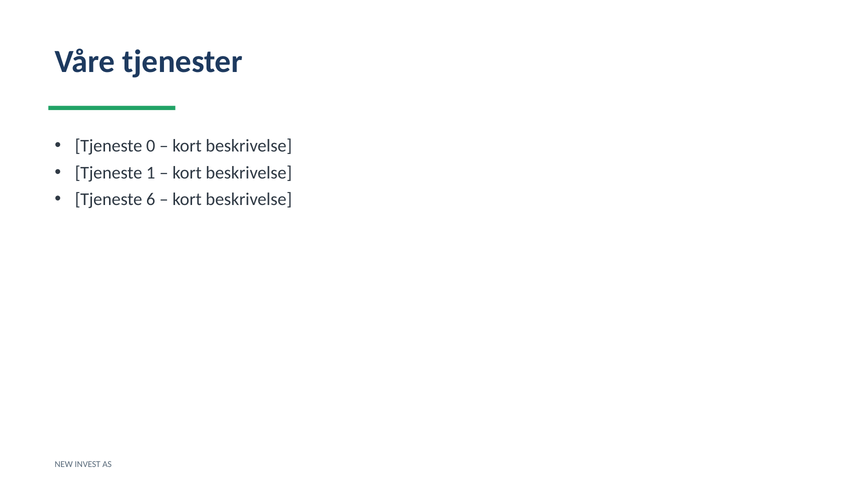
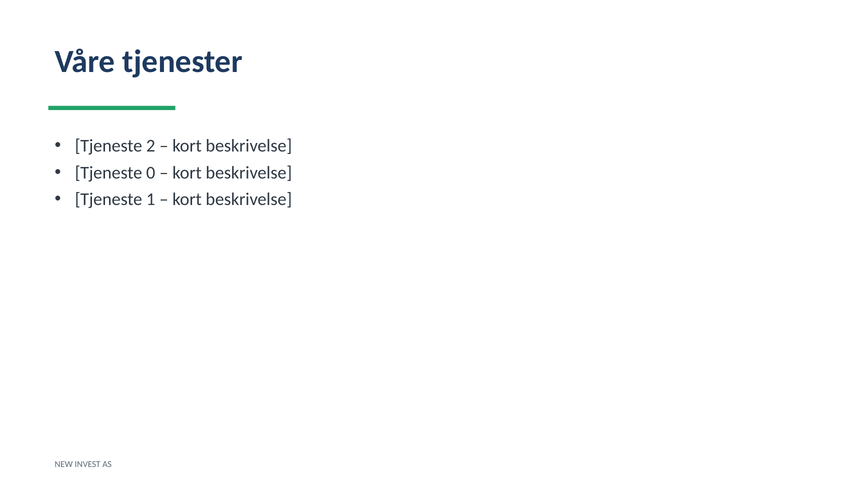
0: 0 -> 2 (151, 146)
1: 1 -> 0 (151, 173)
6: 6 -> 1 (151, 199)
